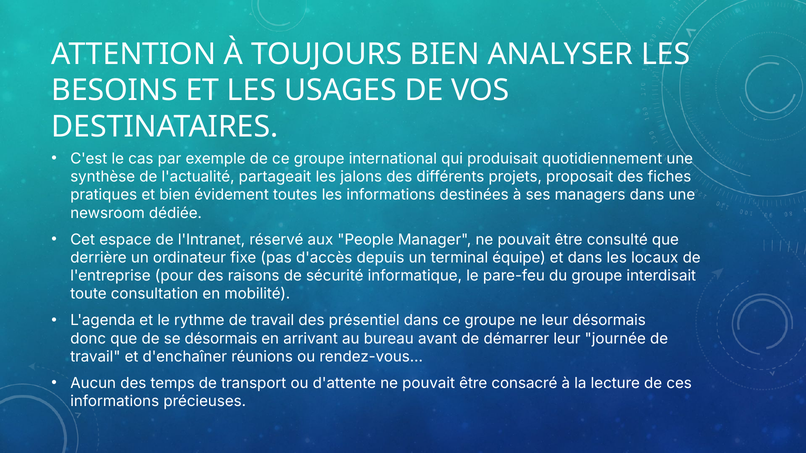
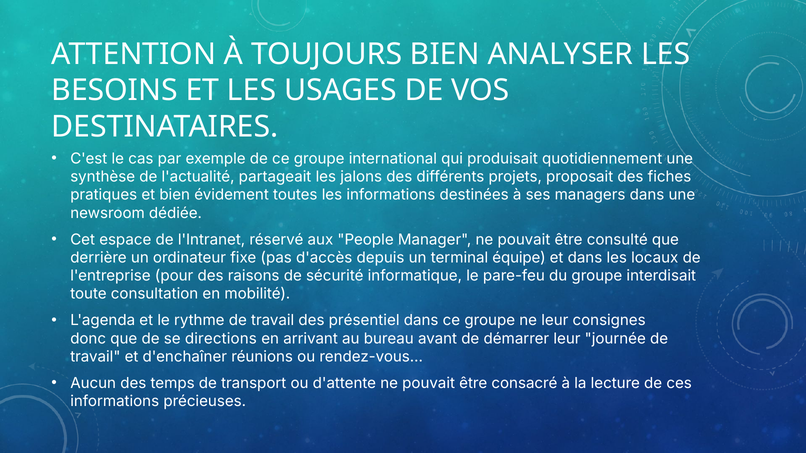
leur désormais: désormais -> consignes (609, 321)
se désormais: désormais -> directions (221, 339)
